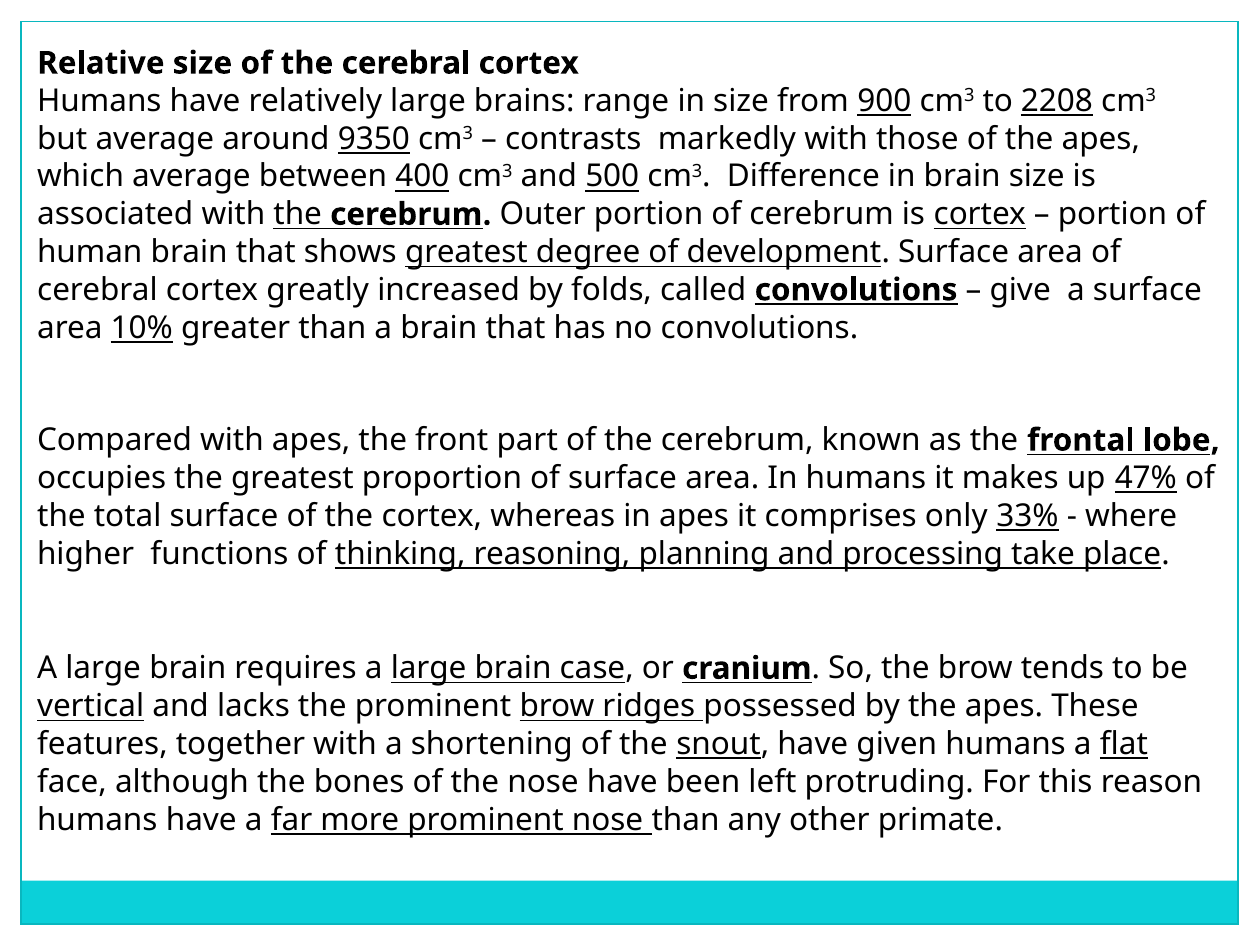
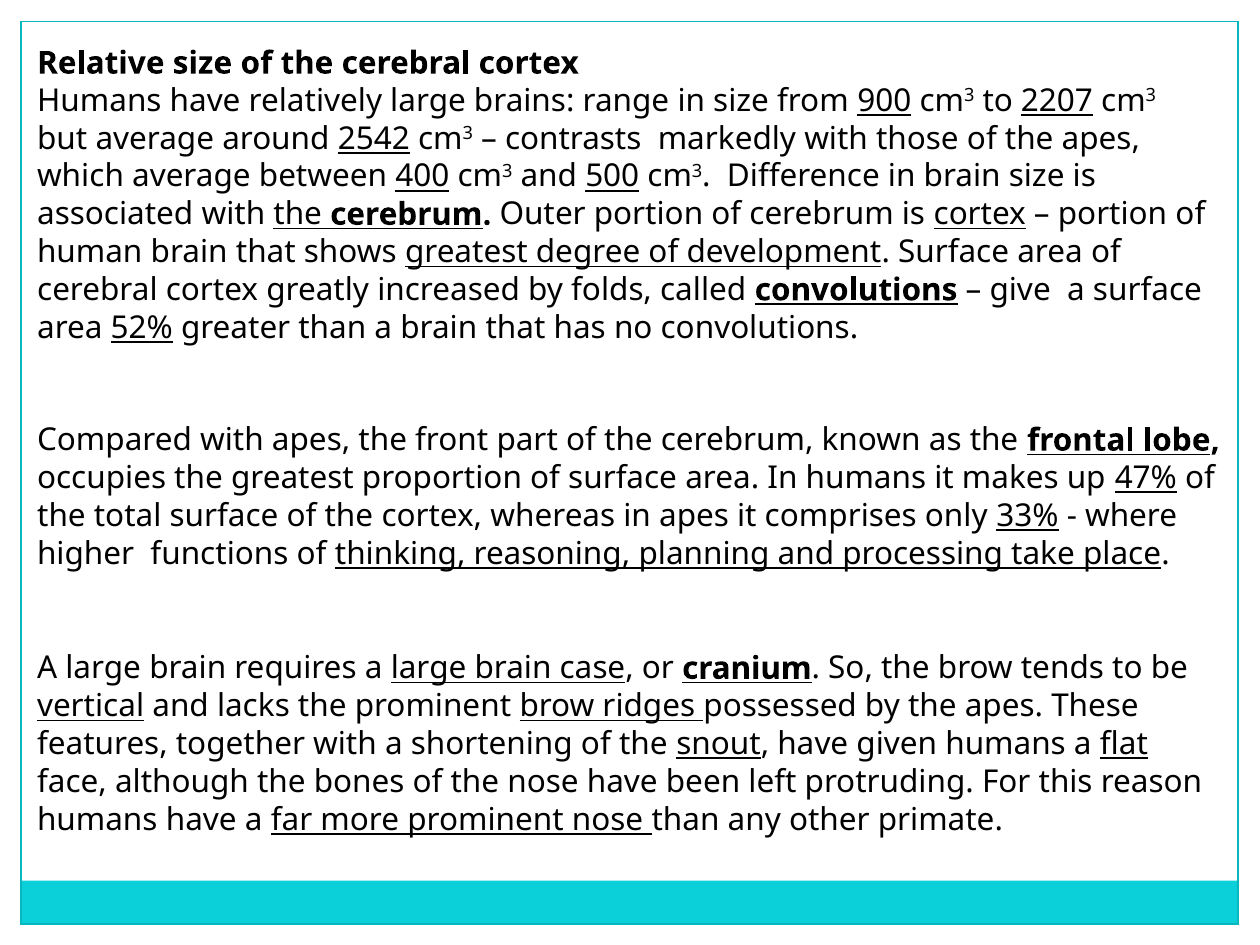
2208: 2208 -> 2207 (1057, 101)
9350: 9350 -> 2542 (374, 139)
10%: 10% -> 52% (142, 328)
